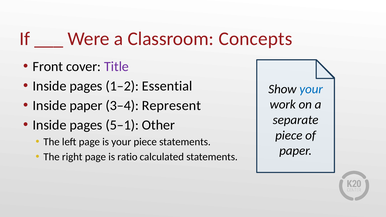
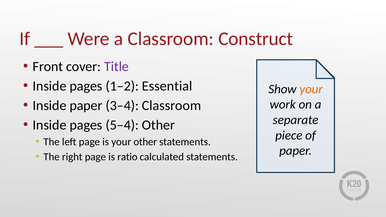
Concepts: Concepts -> Construct (256, 39)
your colour: blue -> orange (311, 89)
3–4 Represent: Represent -> Classroom (172, 106)
5–1: 5–1 -> 5–4 (122, 125)
your piece: piece -> other (145, 142)
